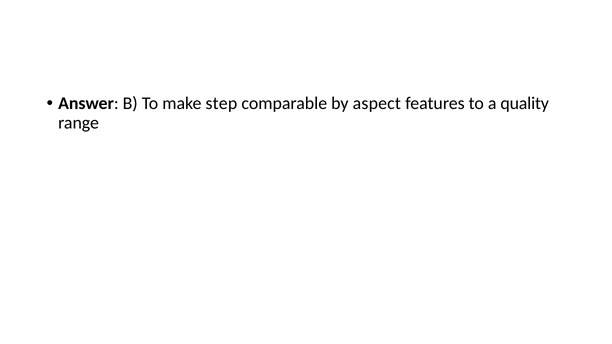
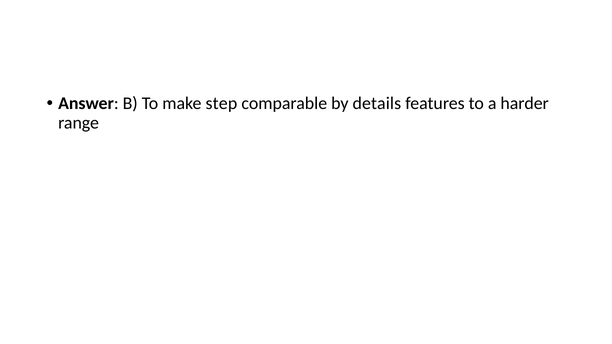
aspect: aspect -> details (377, 103)
quality: quality -> harder (525, 103)
